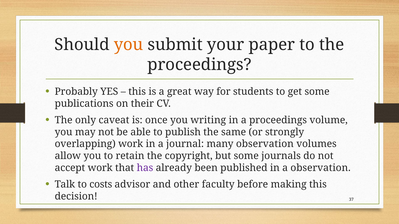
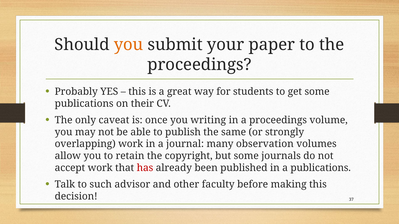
has colour: purple -> red (145, 168)
a observation: observation -> publications (321, 168)
costs: costs -> such (101, 185)
